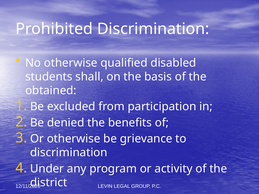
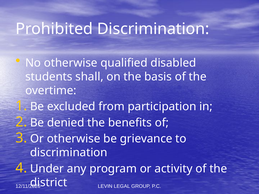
obtained: obtained -> overtime (51, 91)
